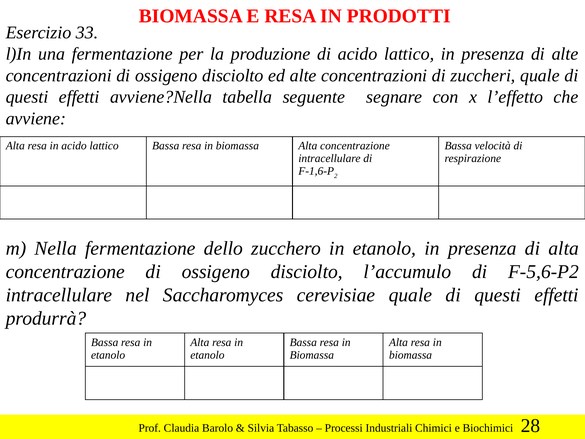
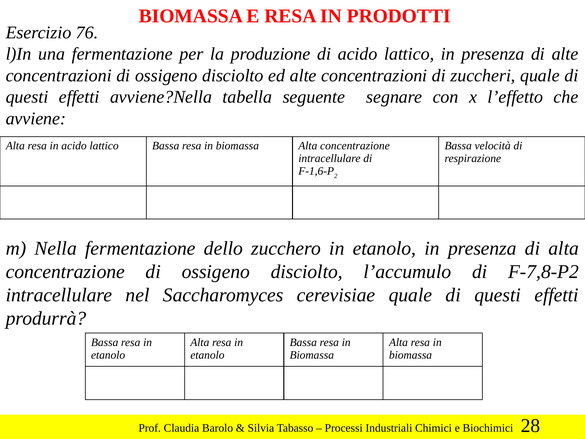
33: 33 -> 76 (87, 33)
F-5,6-P2: F-5,6-P2 -> F-7,8-P2 (543, 272)
